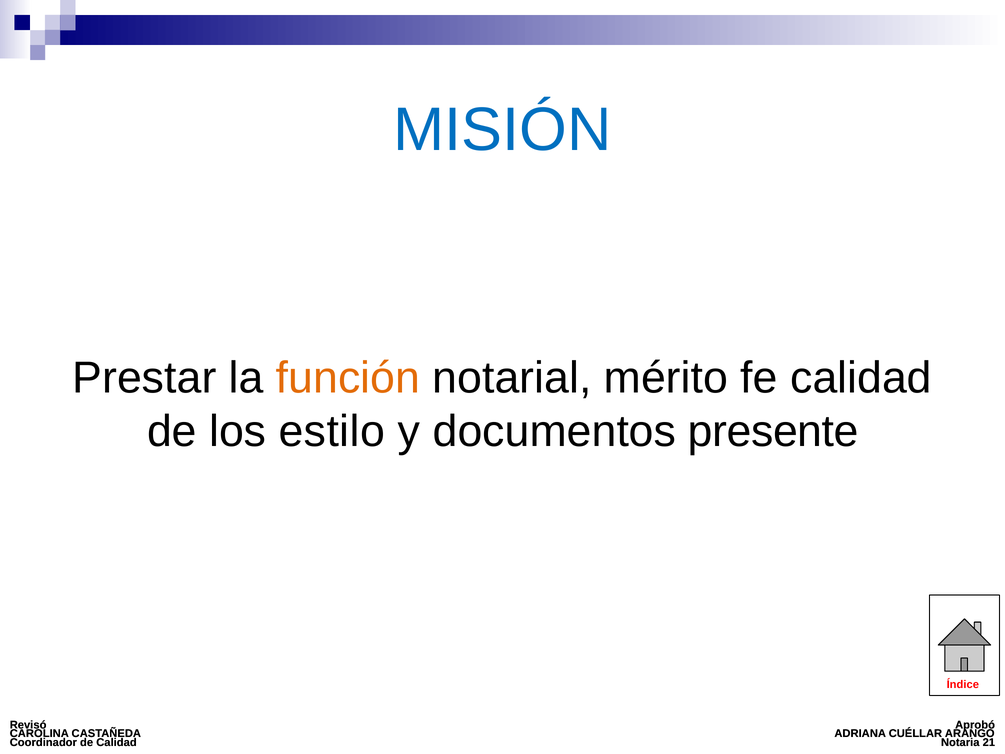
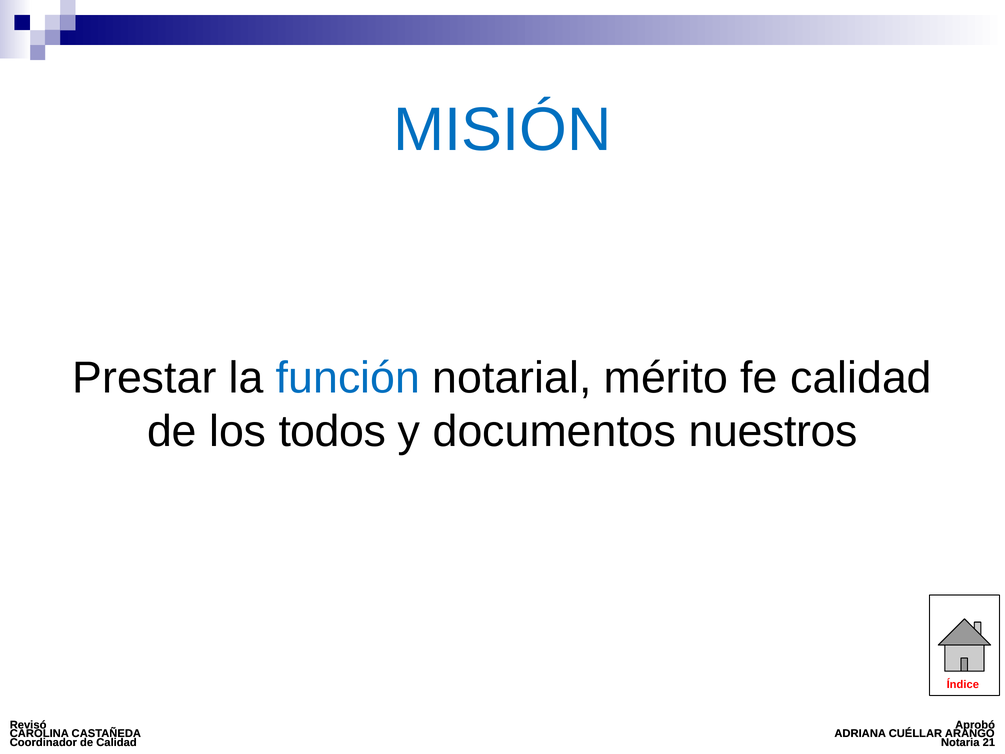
función colour: orange -> blue (348, 378)
estilo: estilo -> todos (332, 431)
presente: presente -> nuestros (773, 431)
